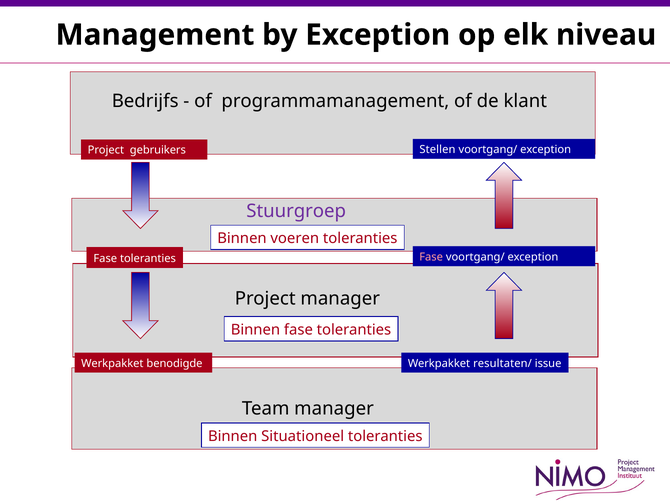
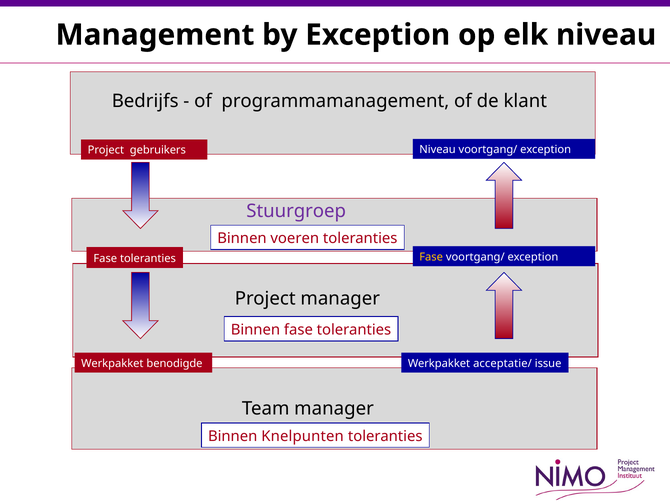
Stellen: Stellen -> Niveau (438, 150)
Fase colour: pink -> yellow (431, 257)
resultaten/: resultaten/ -> acceptatie/ (502, 363)
Situationeel: Situationeel -> Knelpunten (303, 436)
